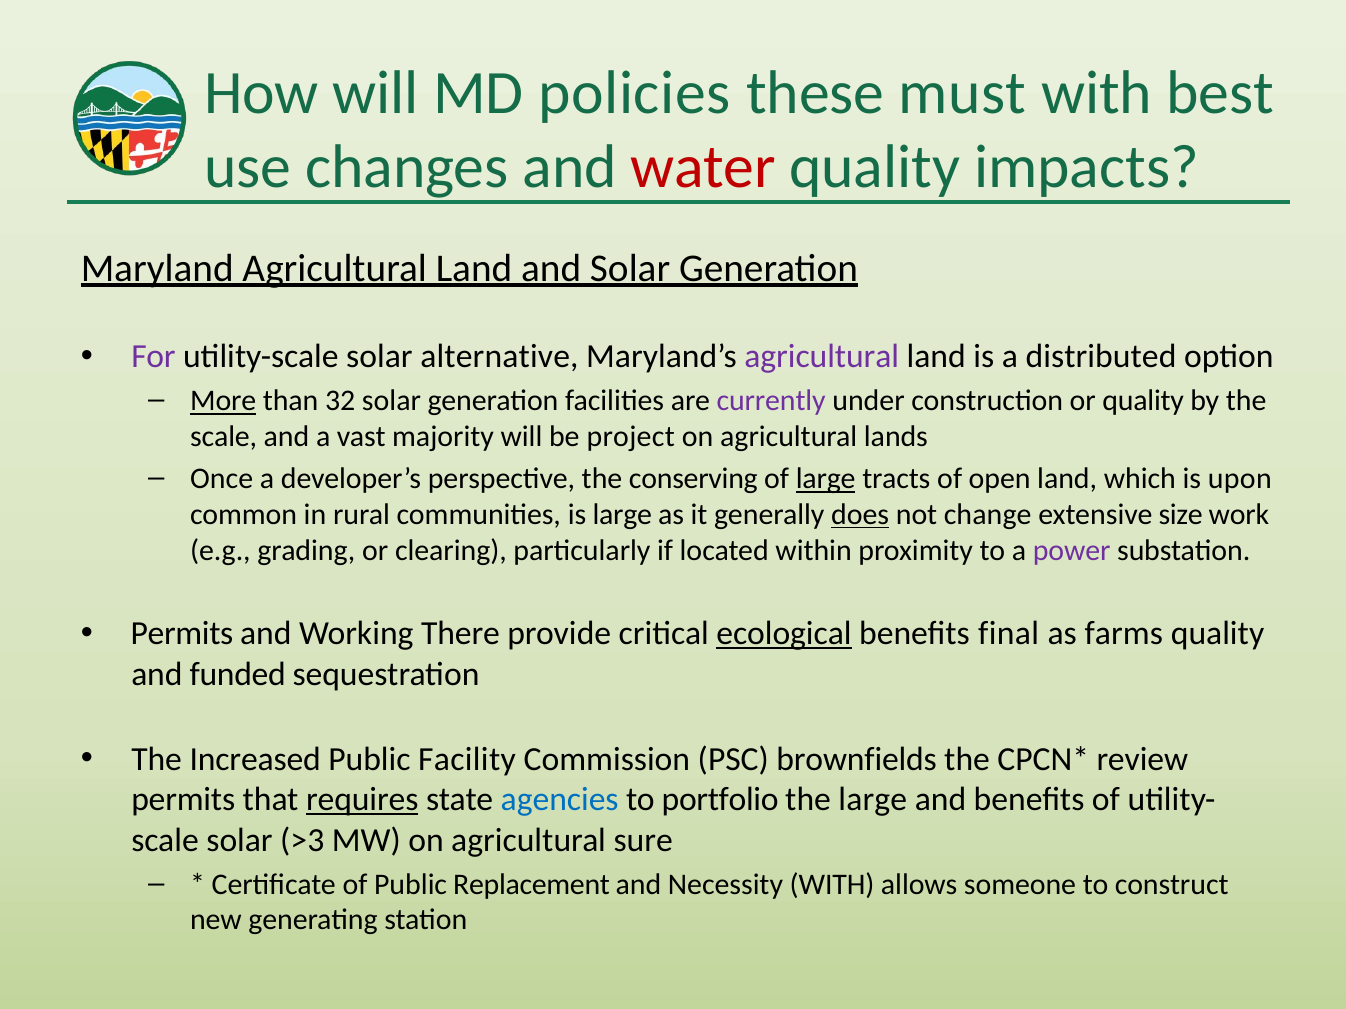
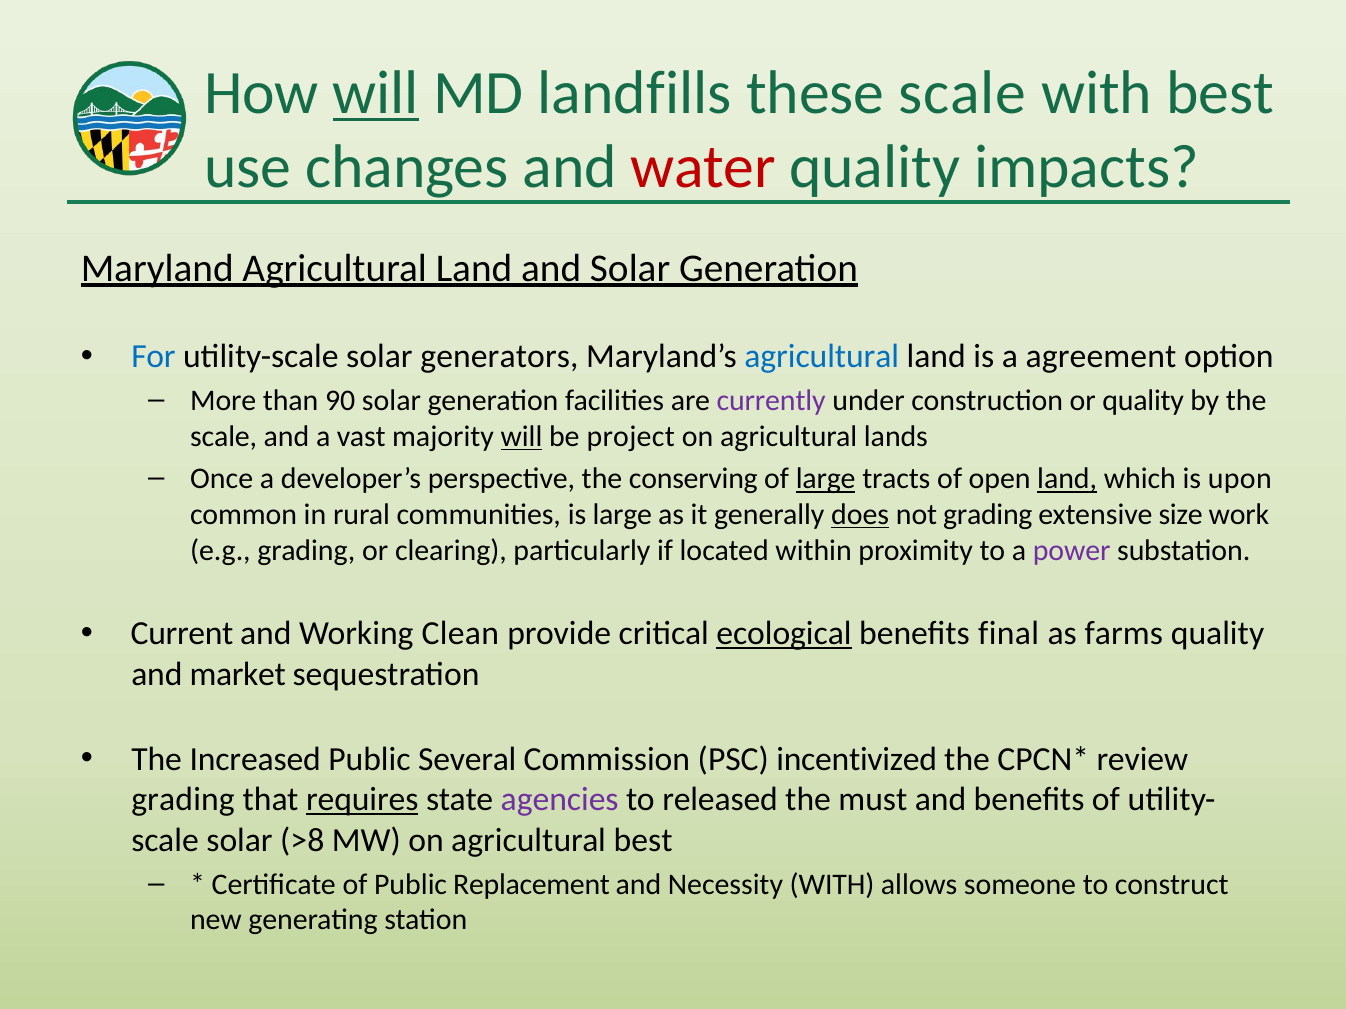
will underline: none -> present (376, 93)
policies: policies -> landfills (635, 93)
these must: must -> scale (962, 93)
For colour: purple -> blue (153, 357)
alternative: alternative -> generators (499, 357)
agricultural colour: purple -> blue (822, 357)
distributed: distributed -> agreement (1101, 357)
More underline: present -> none (223, 401)
32: 32 -> 90 (340, 401)
will underline: none -> present (521, 437)
land underline: none -> present (1067, 479)
not change: change -> grading (988, 515)
Permits: Permits -> Current (182, 634)
There: There -> Clean (460, 634)
funded: funded -> market (238, 674)
Facility: Facility -> Several (467, 760)
brownfields: brownfields -> incentivized (857, 760)
permits: permits -> grading (183, 800)
agencies colour: blue -> purple (560, 800)
portfolio: portfolio -> released (720, 800)
the large: large -> must (873, 800)
>3: >3 -> >8 (302, 840)
agricultural sure: sure -> best (643, 840)
